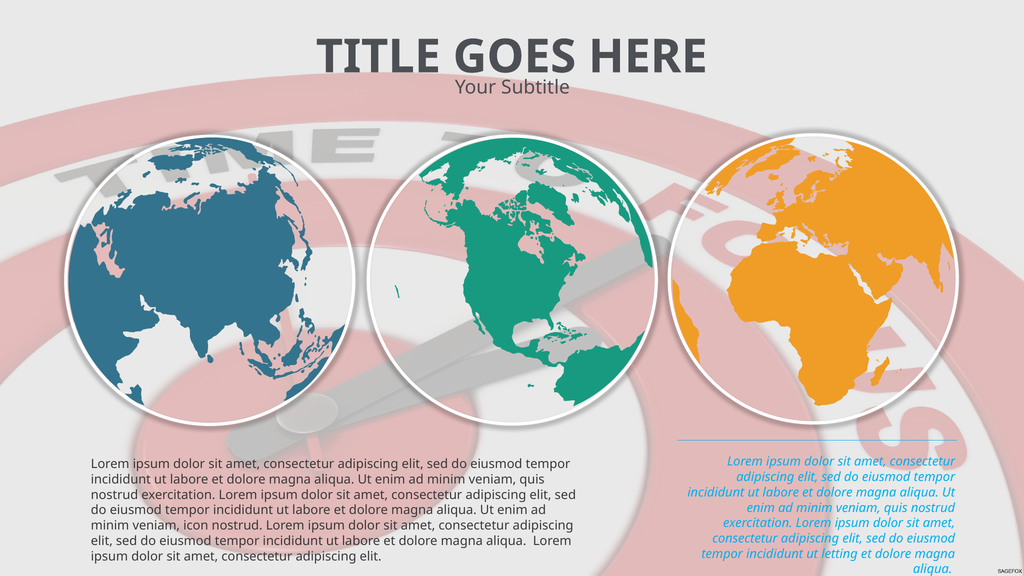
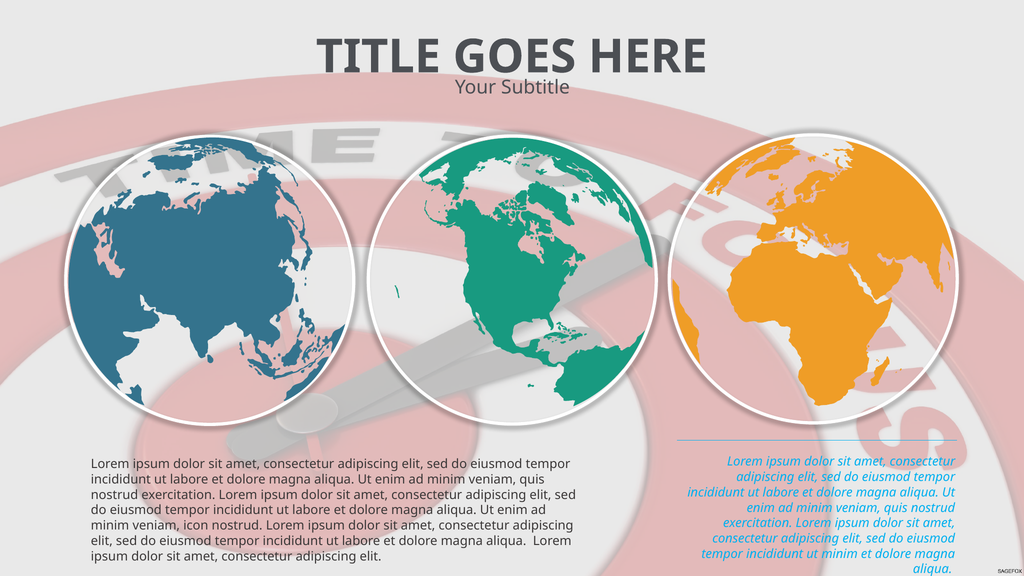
ut letting: letting -> minim (840, 554)
